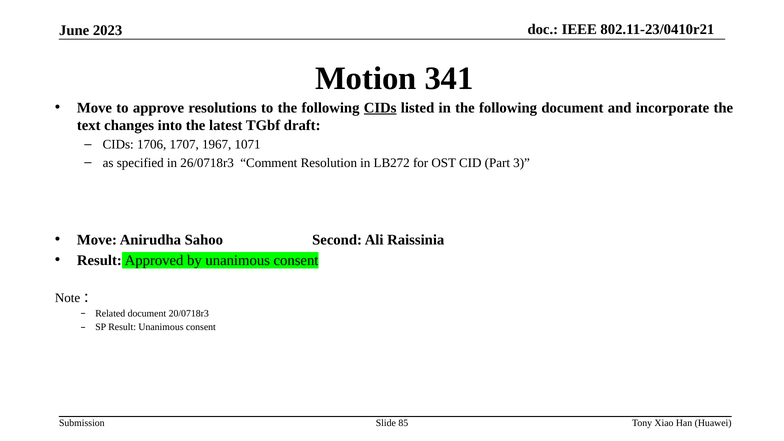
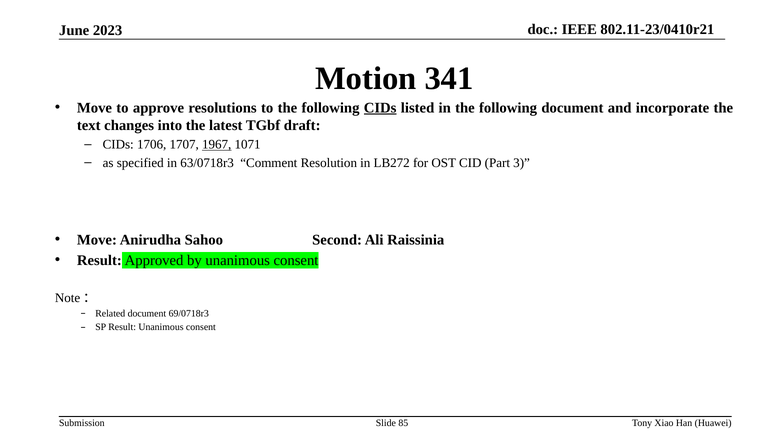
1967 underline: none -> present (217, 145)
26/0718r3: 26/0718r3 -> 63/0718r3 (207, 163)
20/0718r3: 20/0718r3 -> 69/0718r3 (189, 313)
